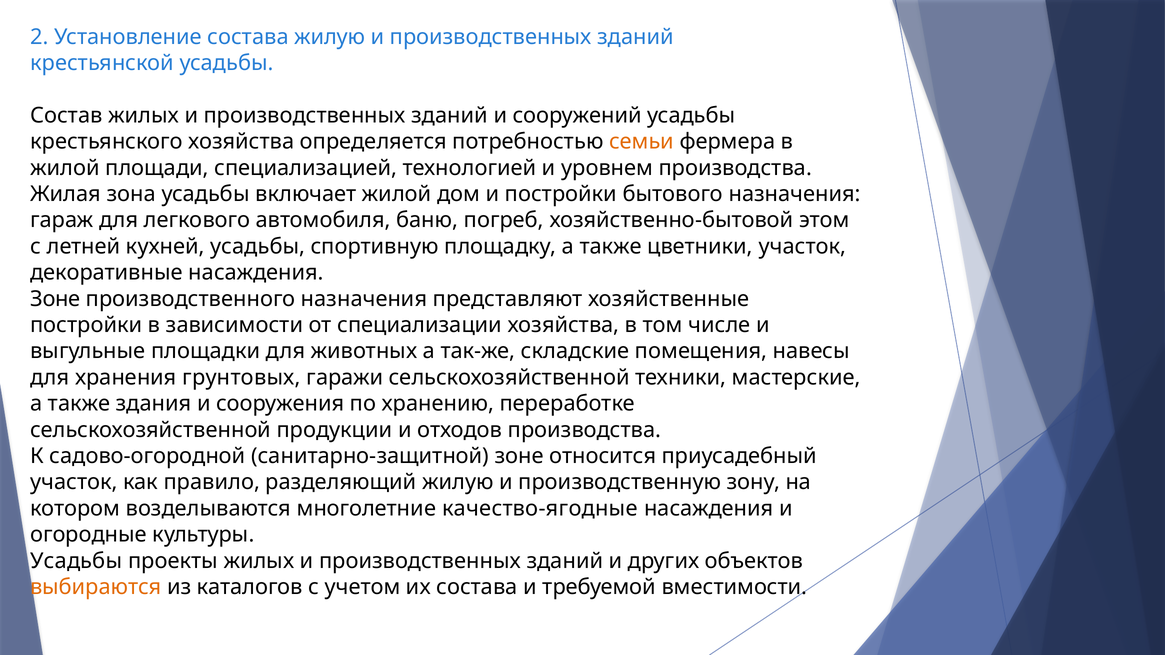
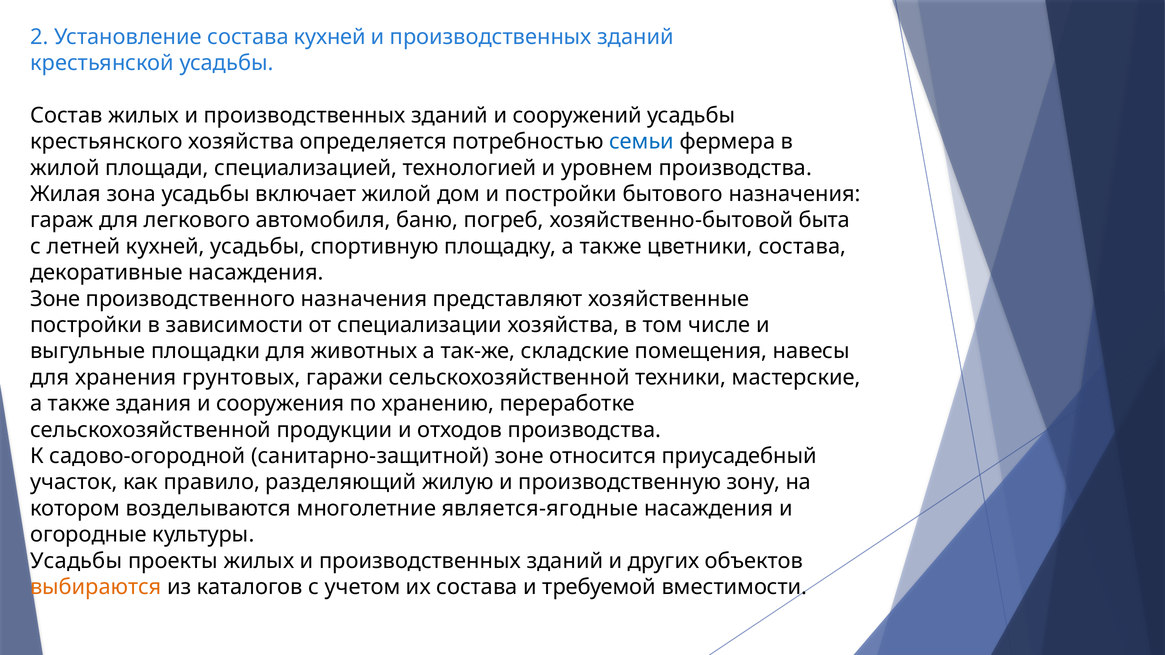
состава жилую: жилую -> кухней (330, 37)
семьи colour: orange -> blue (642, 142)
этом: этом -> быта (824, 220)
цветники участок: участок -> состава (802, 247)
качество-ягодные: качество-ягодные -> является-ягодные (540, 509)
